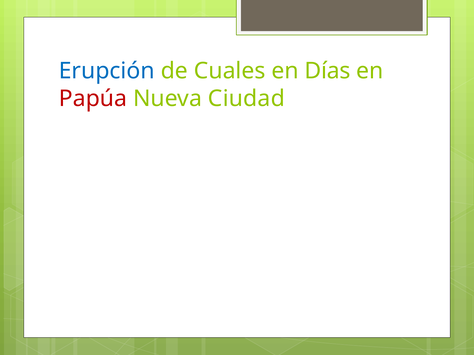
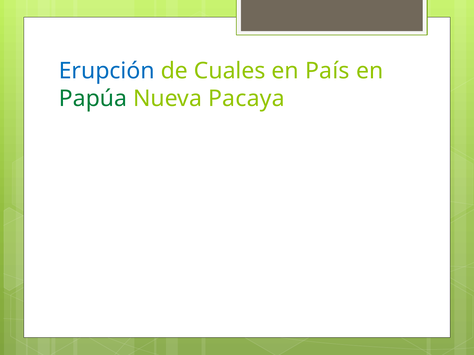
Días: Días -> País (327, 71)
Papúa colour: red -> green (93, 99)
Ciudad: Ciudad -> Pacaya (246, 99)
